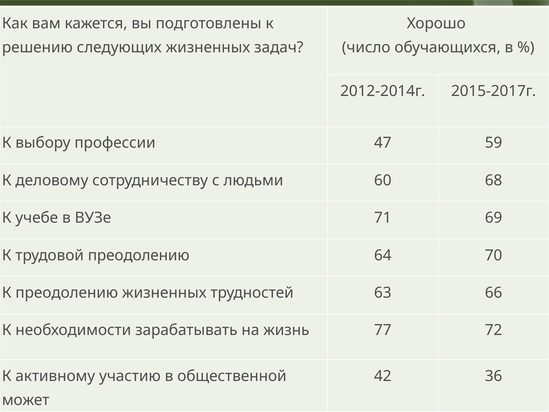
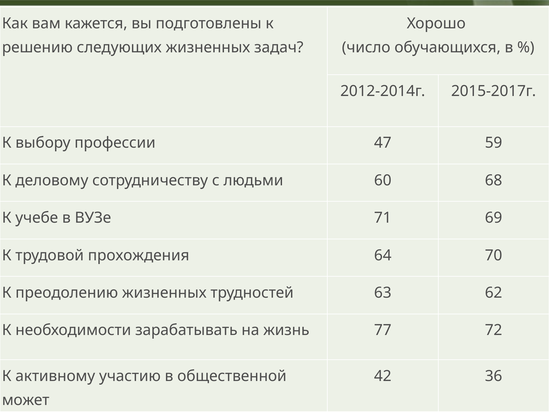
трудовой преодолению: преодолению -> прохождения (139, 255)
63 66: 66 -> 62 (494, 293)
